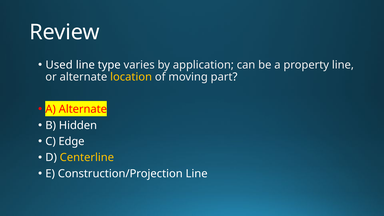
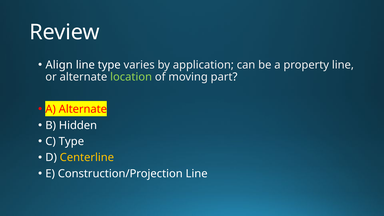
Used: Used -> Align (59, 65)
location colour: yellow -> light green (131, 77)
C Edge: Edge -> Type (71, 141)
